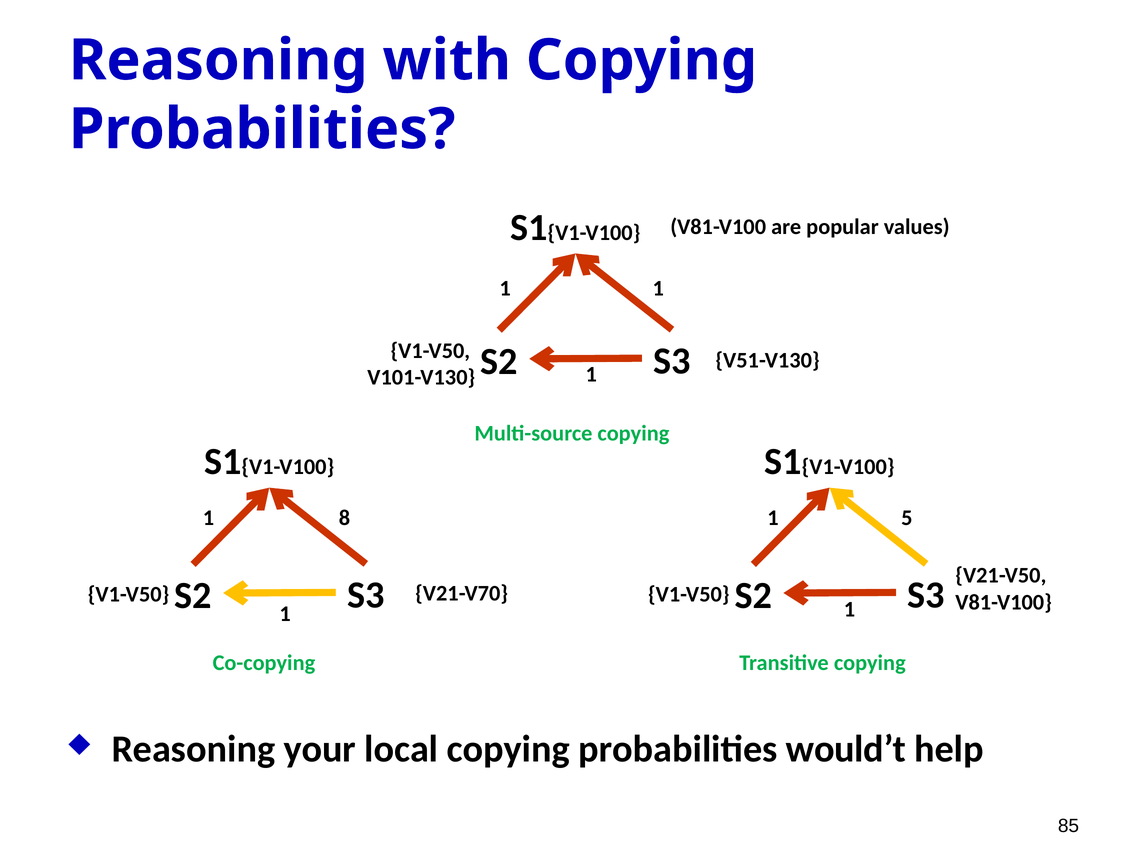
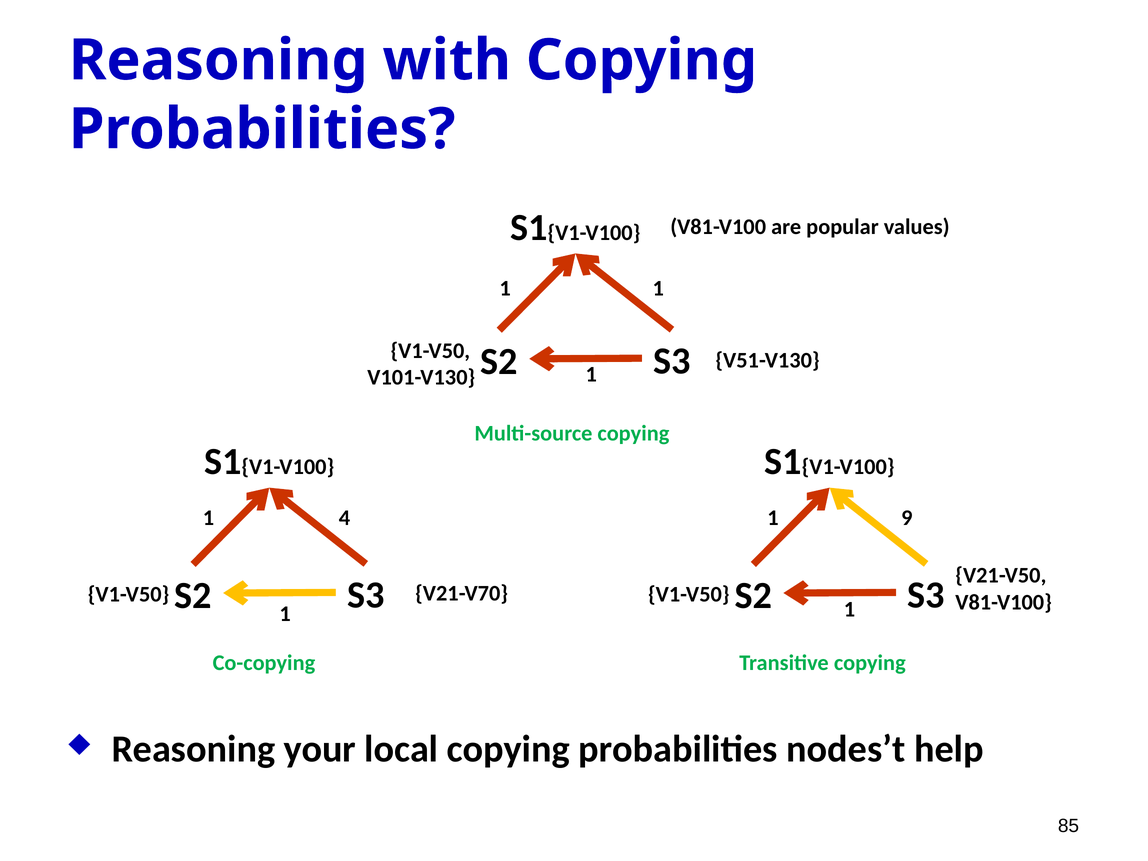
8: 8 -> 4 (344, 518)
5: 5 -> 9 (907, 518)
would’t: would’t -> nodes’t (846, 749)
